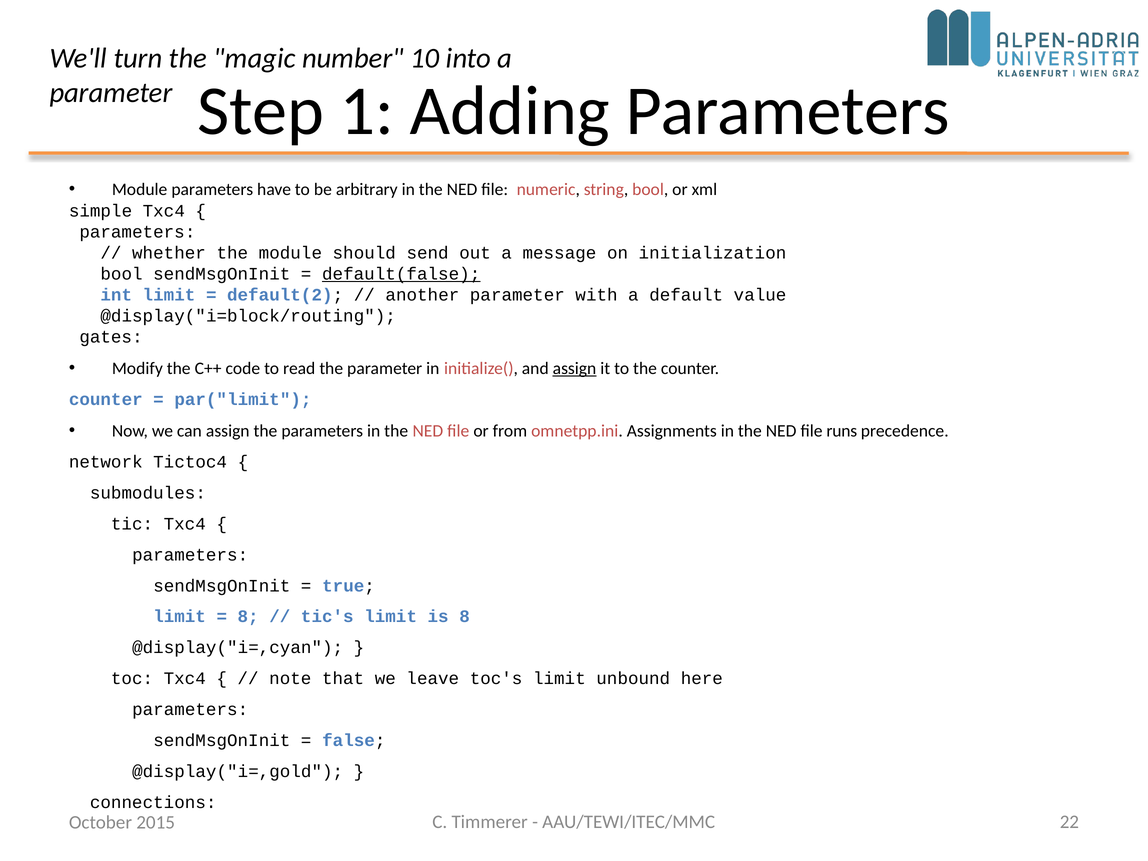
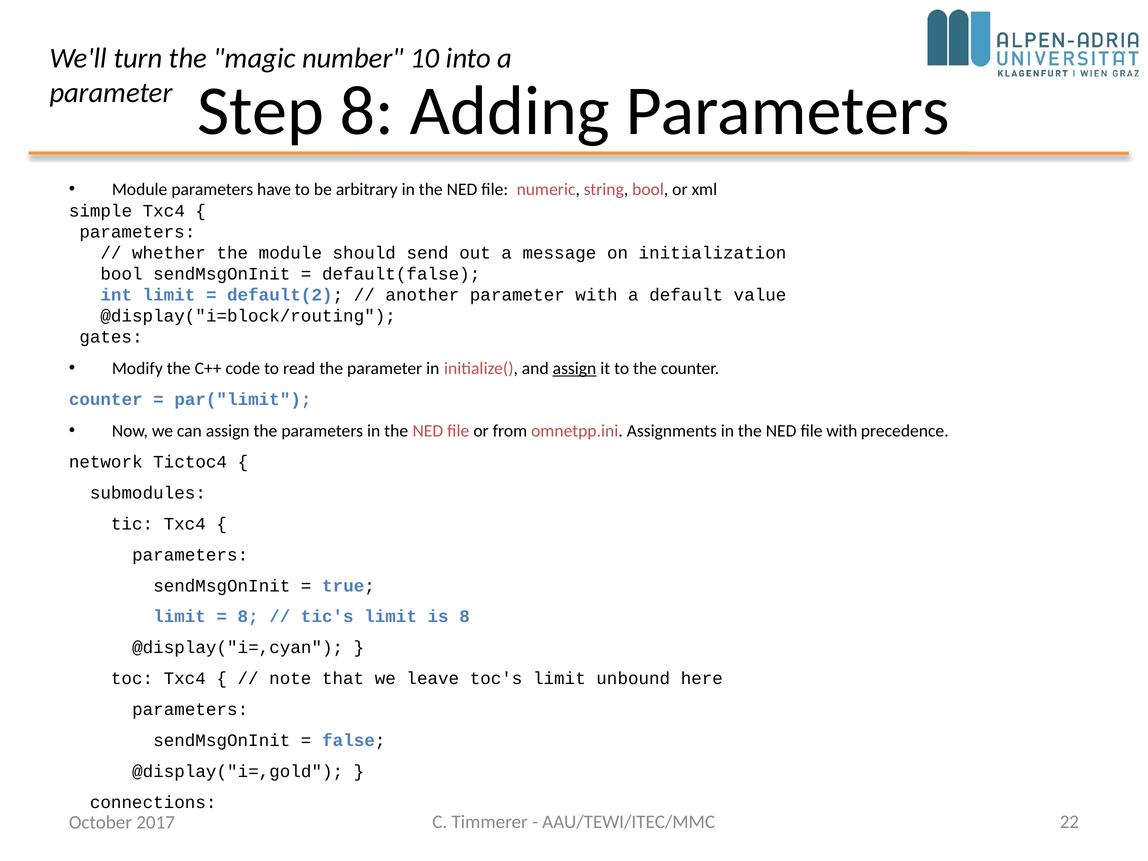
Step 1: 1 -> 8 (367, 111)
default(false underline: present -> none (401, 274)
file runs: runs -> with (842, 431)
2015: 2015 -> 2017 (156, 822)
